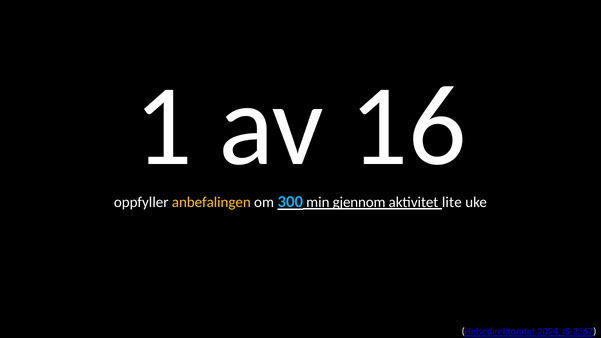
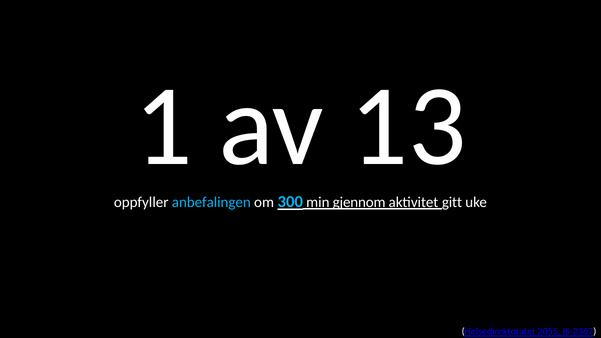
16: 16 -> 13 (408, 126)
anbefalingen colour: yellow -> light blue (211, 202)
lite: lite -> gitt (452, 202)
2094: 2094 -> 2055 (549, 332)
